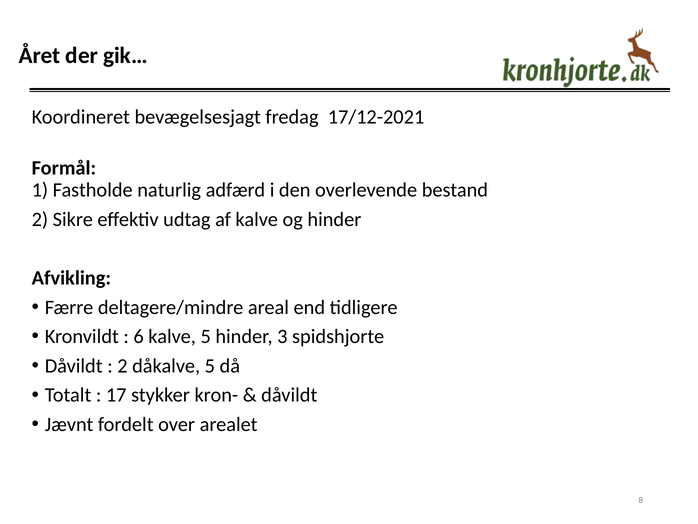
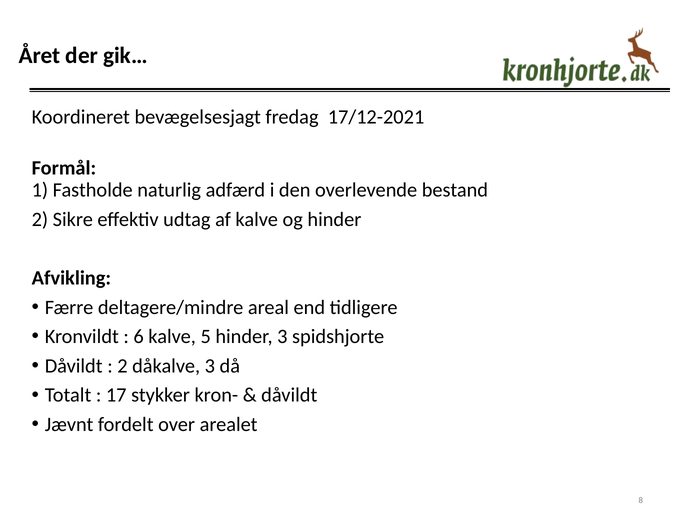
dåkalve 5: 5 -> 3 (210, 366)
